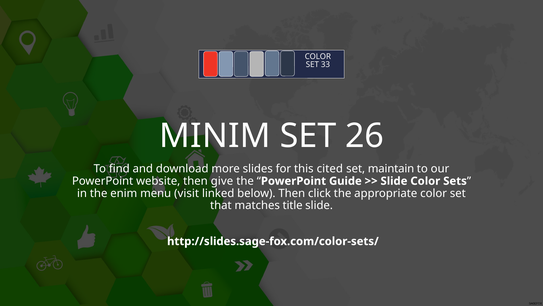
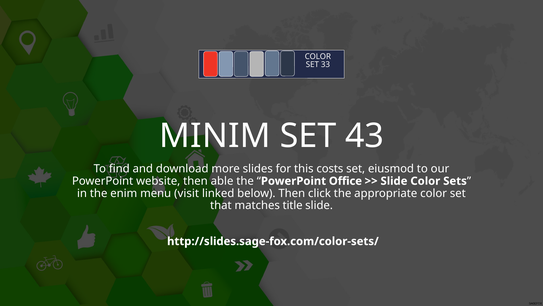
26: 26 -> 43 (364, 136)
cited: cited -> costs (330, 169)
maintain: maintain -> eiusmod (391, 169)
give: give -> able (222, 181)
Guide: Guide -> Office (345, 181)
